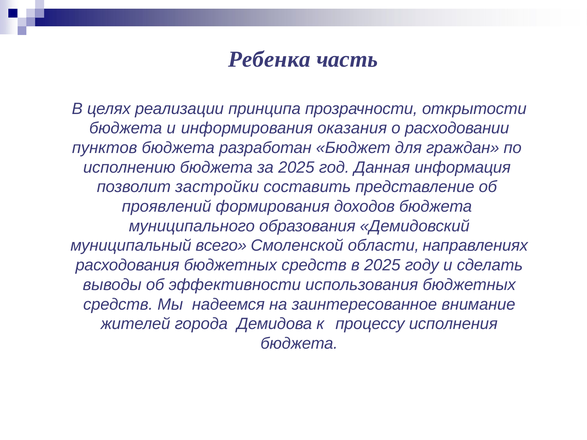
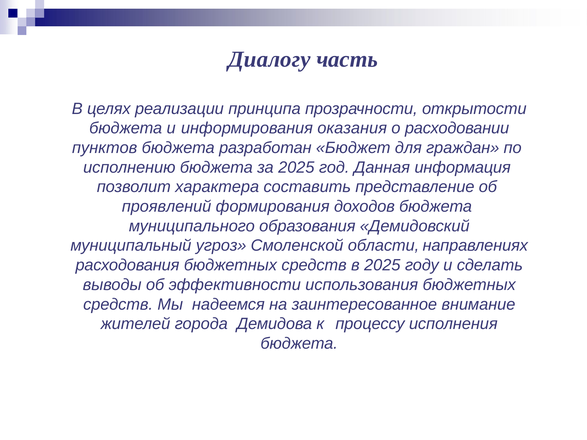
Ребенка: Ребенка -> Диалогу (269, 59)
застройки: застройки -> характера (217, 187)
всего: всего -> угроз (221, 246)
